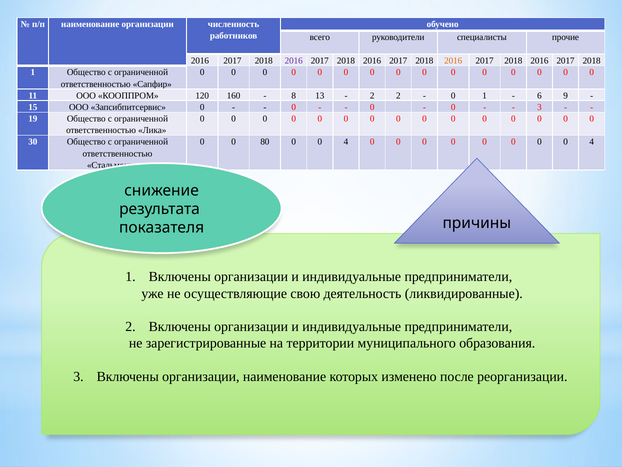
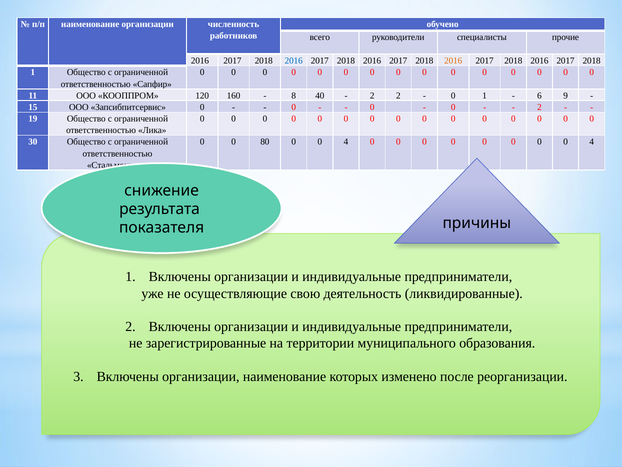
2016 colour: purple -> blue (294, 60)
13: 13 -> 40 (320, 96)
3: 3 -> 2 (539, 107)
